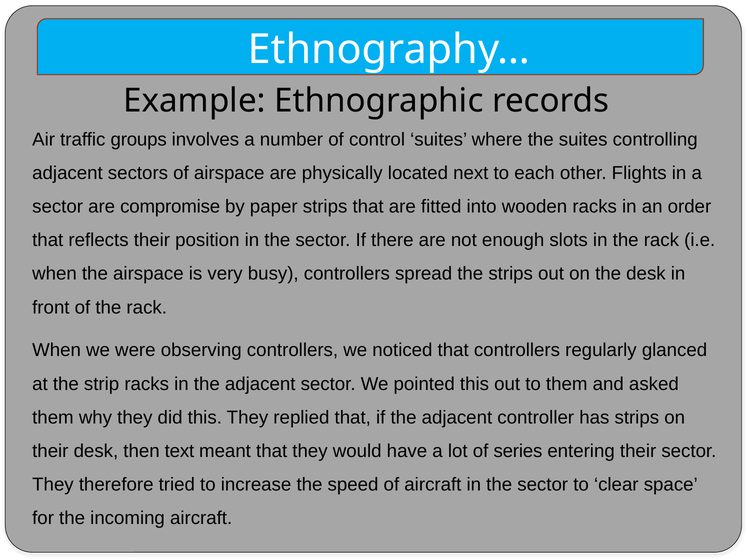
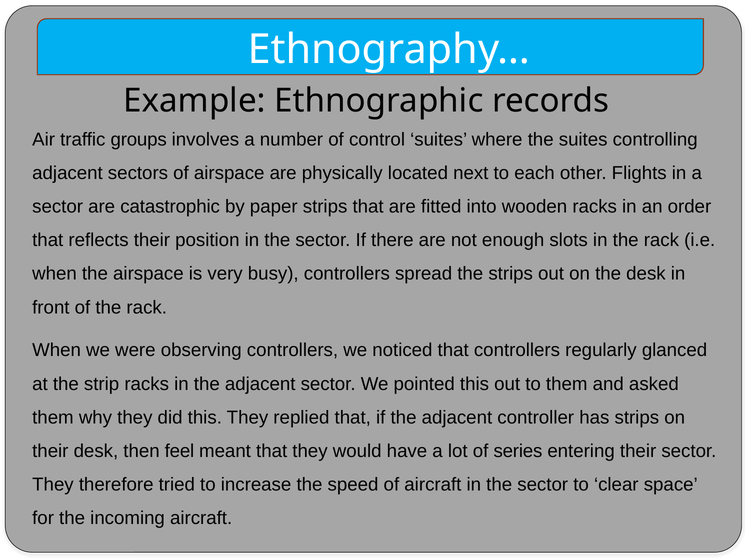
compromise: compromise -> catastrophic (170, 207)
text: text -> feel (179, 451)
